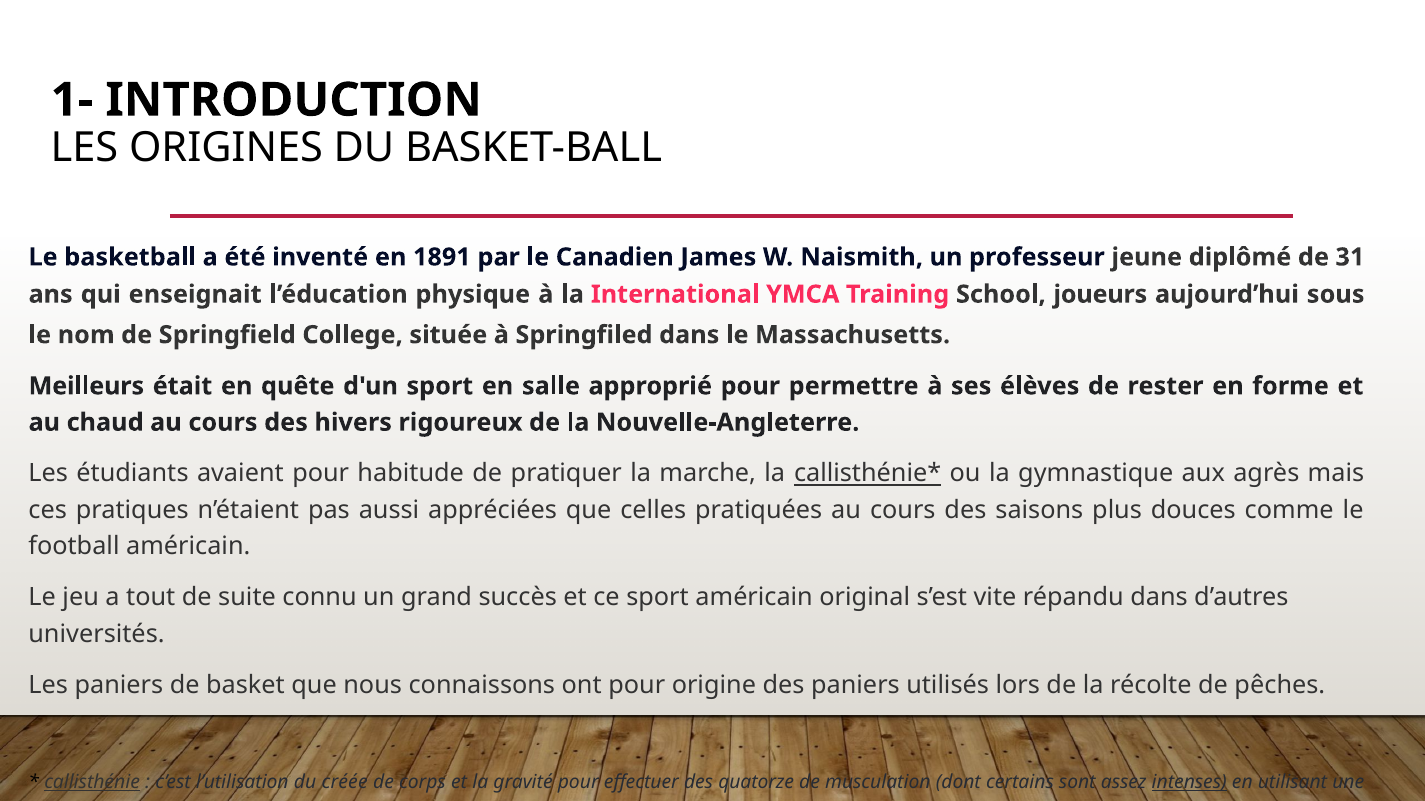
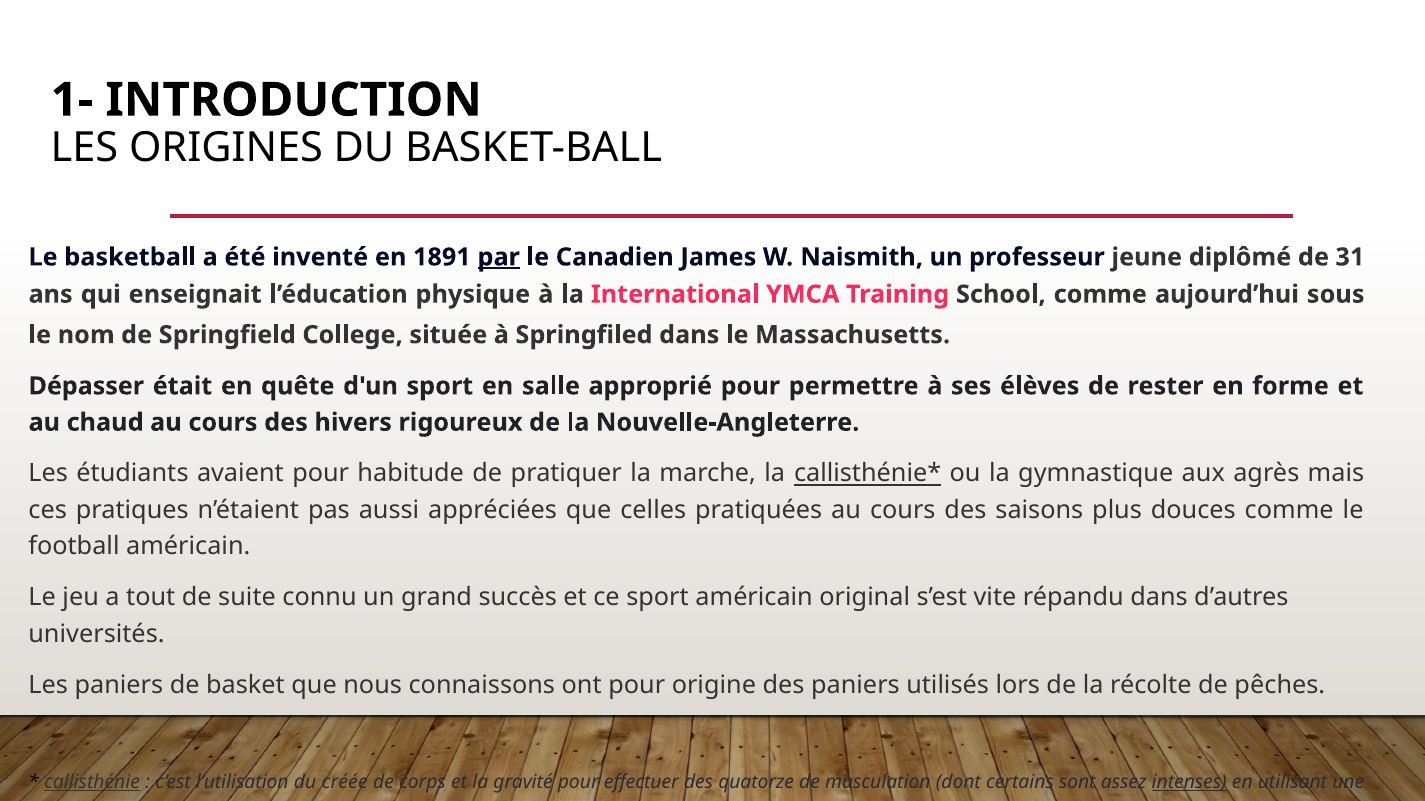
par underline: none -> present (499, 257)
School joueurs: joueurs -> comme (1100, 295)
Meilleurs: Meilleurs -> Dépasser (86, 386)
